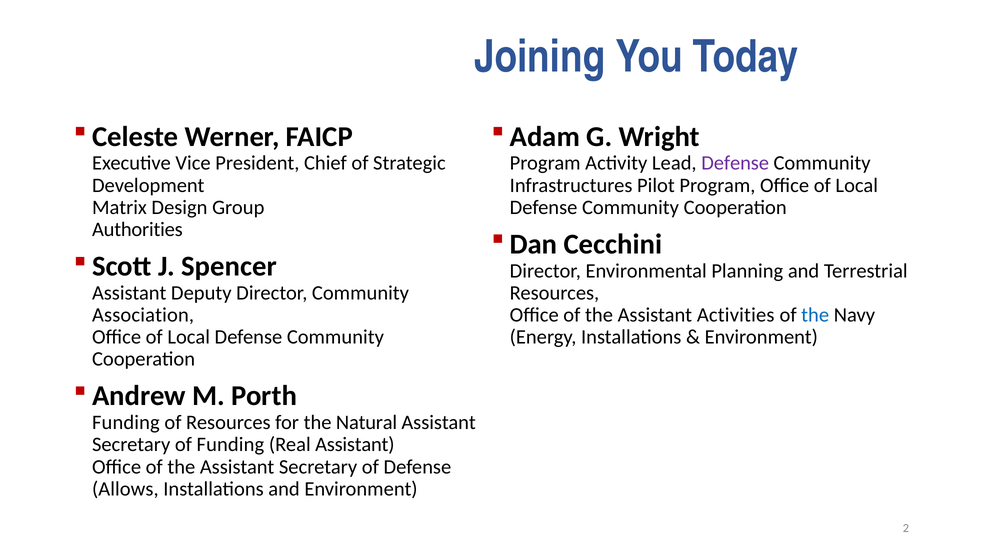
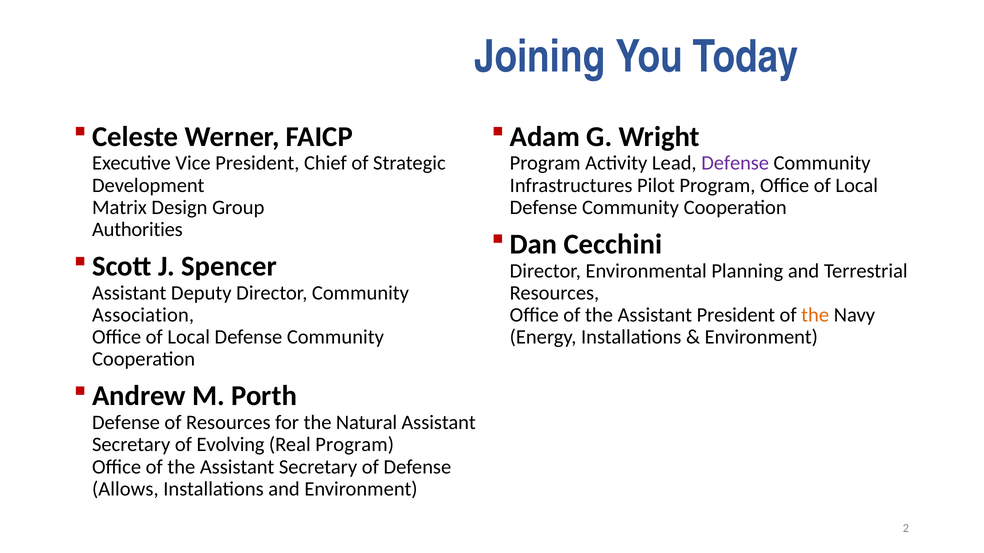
Assistant Activities: Activities -> President (736, 315)
the colour: blue -> orange (815, 315)
Funding: Funding -> Defense (126, 423)
of Funding: Funding -> Evolving (231, 445)
Real Assistant: Assistant -> Program (355, 445)
